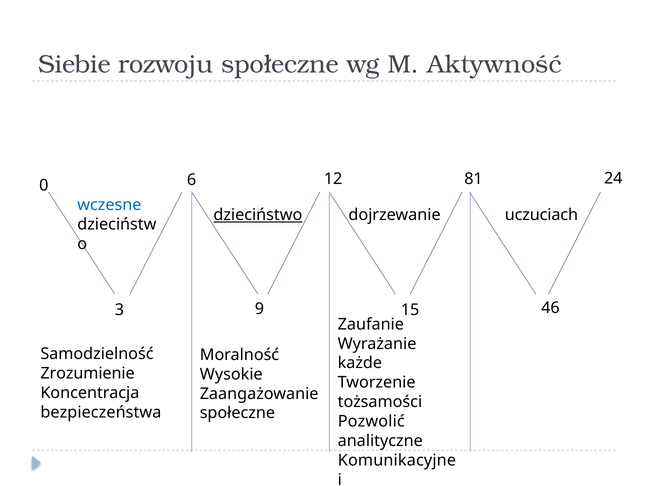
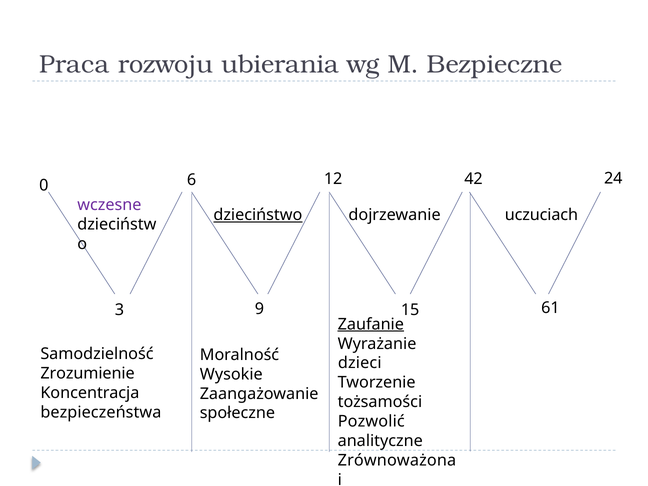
Siebie: Siebie -> Praca (74, 64)
rozwoju społeczne: społeczne -> ubierania (280, 64)
Aktywność: Aktywność -> Bezpieczne (495, 64)
81: 81 -> 42 (474, 179)
wczesne colour: blue -> purple (109, 205)
46: 46 -> 61 (550, 308)
Zaufanie underline: none -> present (371, 324)
każde: każde -> dzieci (360, 363)
Komunikacyjne: Komunikacyjne -> Zrównoważona (397, 460)
